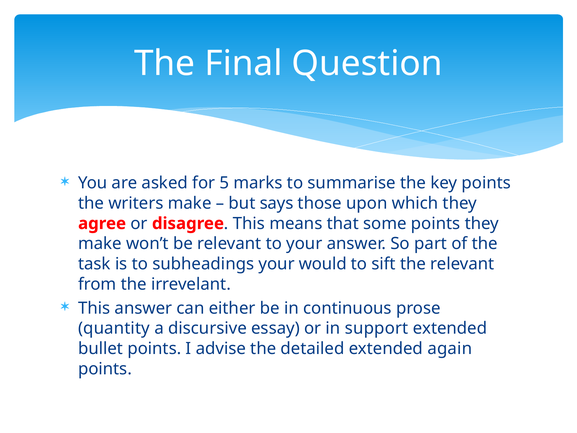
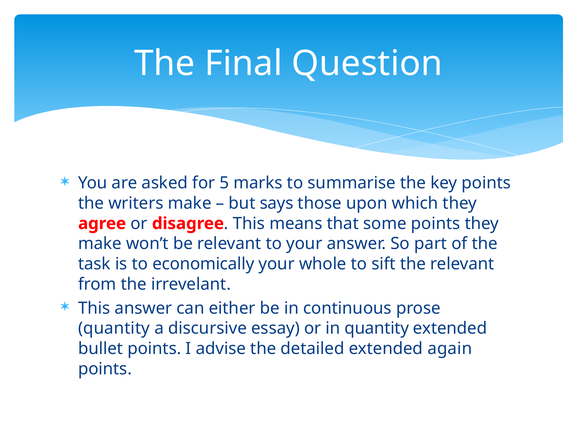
subheadings: subheadings -> economically (203, 264)
would: would -> whole (323, 264)
in support: support -> quantity (377, 328)
